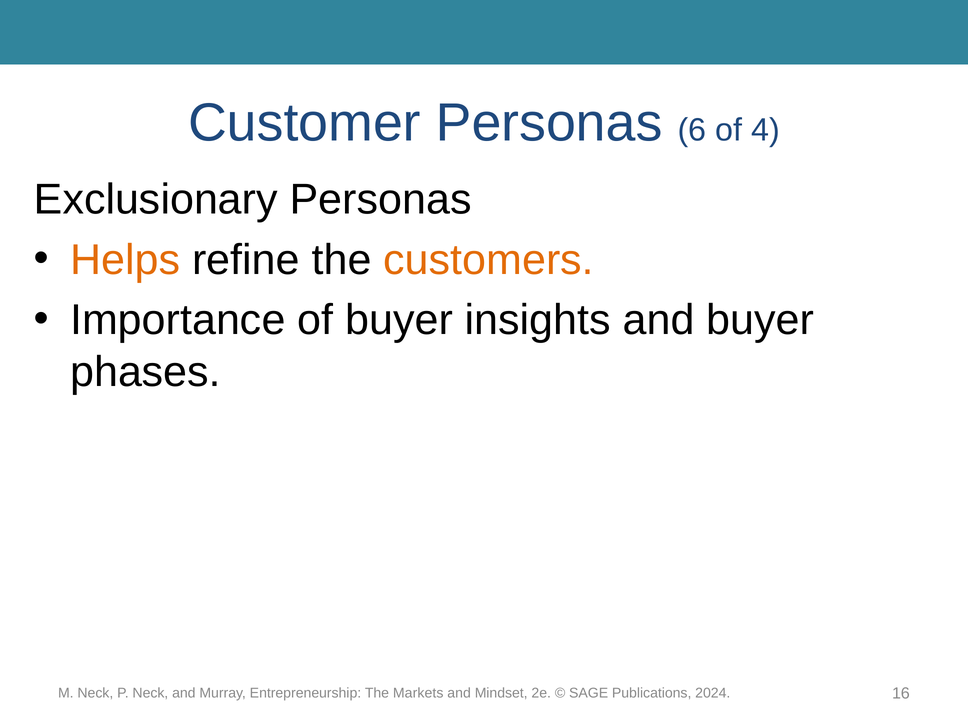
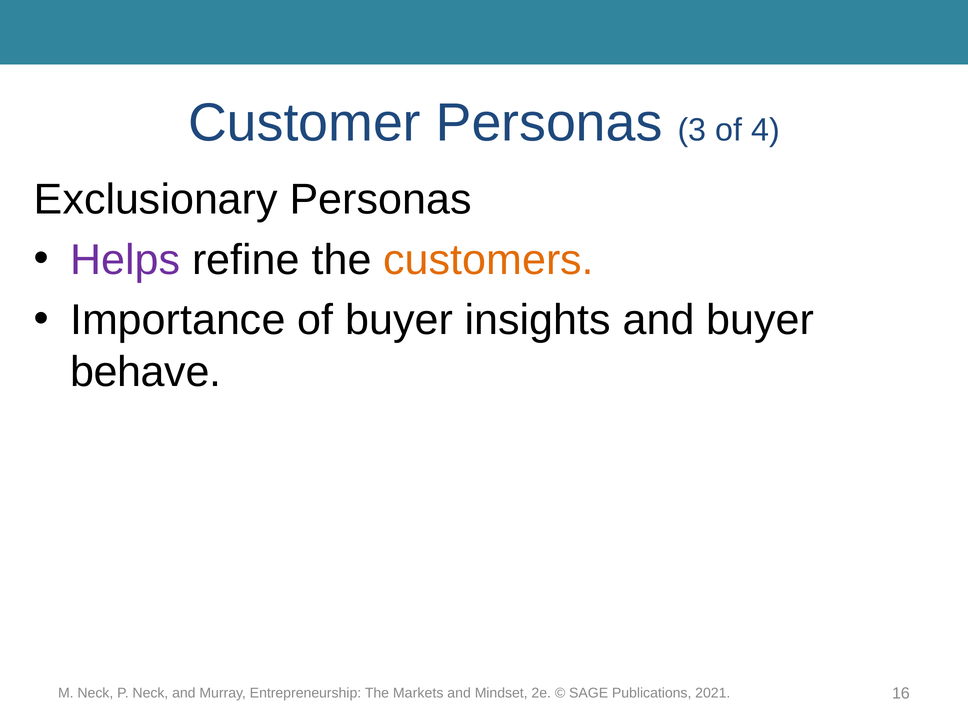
6: 6 -> 3 (692, 130)
Helps colour: orange -> purple (125, 260)
phases: phases -> behave (146, 372)
2024: 2024 -> 2021 (713, 693)
